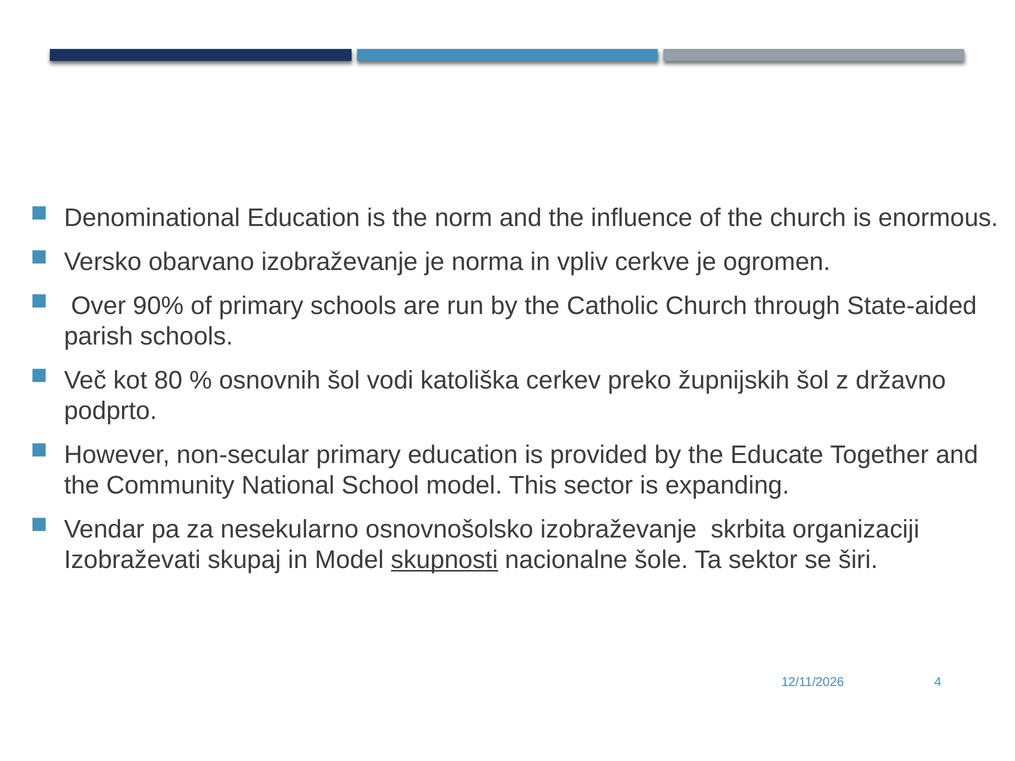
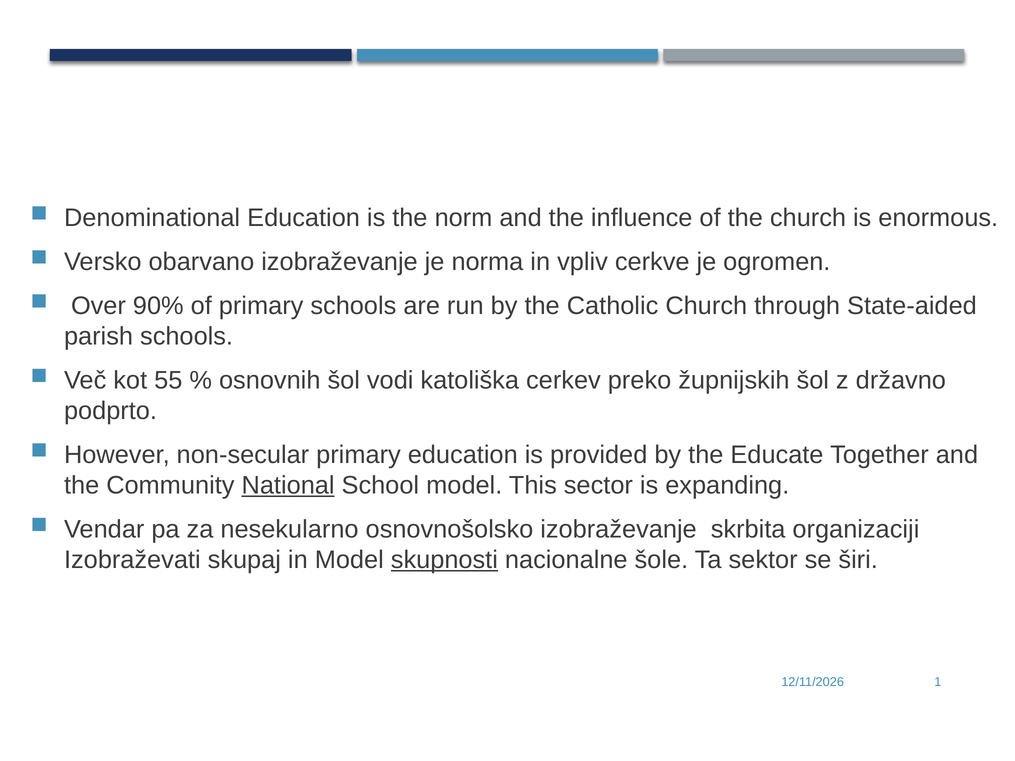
80: 80 -> 55 (168, 381)
National underline: none -> present (288, 485)
4: 4 -> 1 (938, 682)
